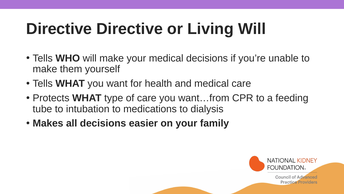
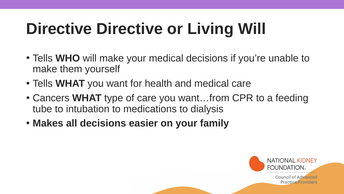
Protects: Protects -> Cancers (51, 98)
